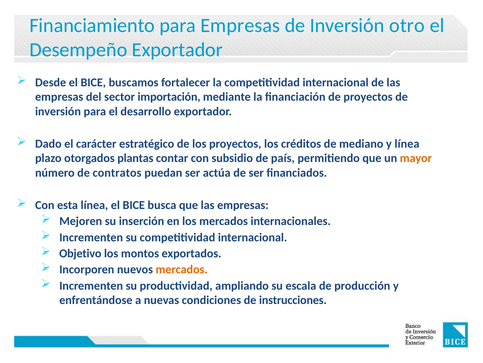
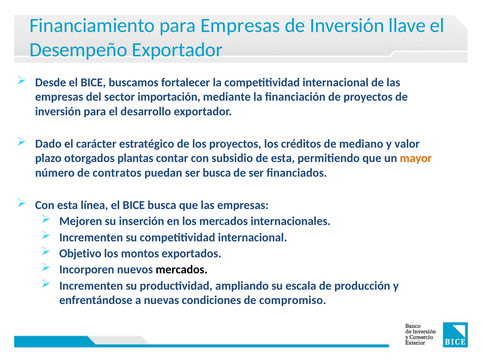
otro: otro -> llave (407, 25)
y línea: línea -> valor (407, 143)
de país: país -> esta (283, 158)
ser actúa: actúa -> busca (217, 172)
mercados colour: orange -> black (182, 269)
instrucciones: instrucciones -> compromiso (293, 300)
